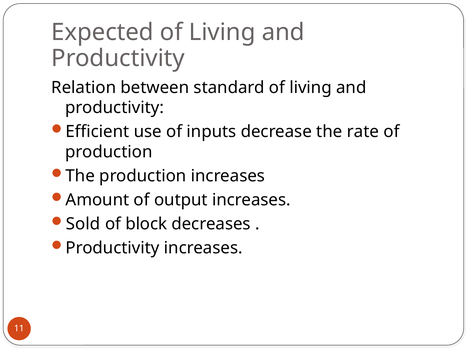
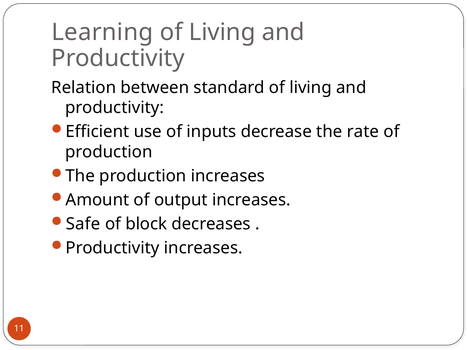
Expected: Expected -> Learning (102, 32)
Sold: Sold -> Safe (83, 224)
